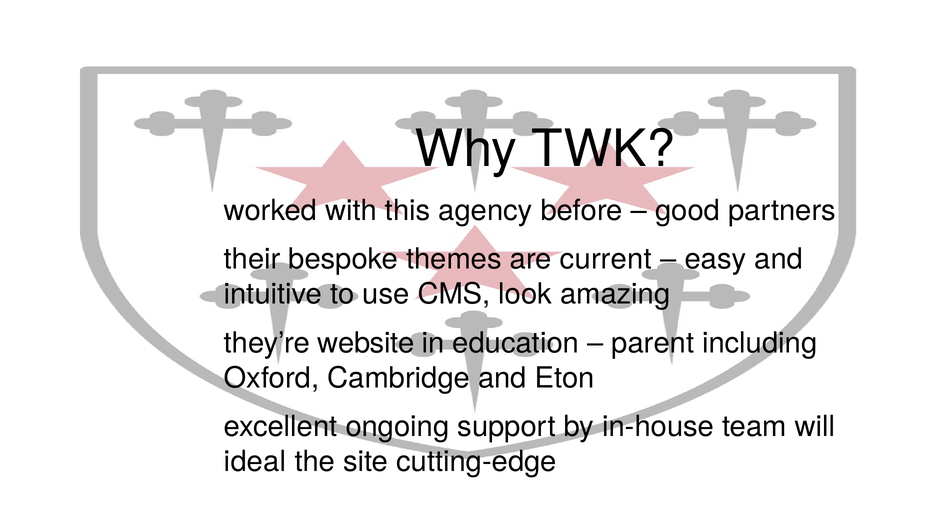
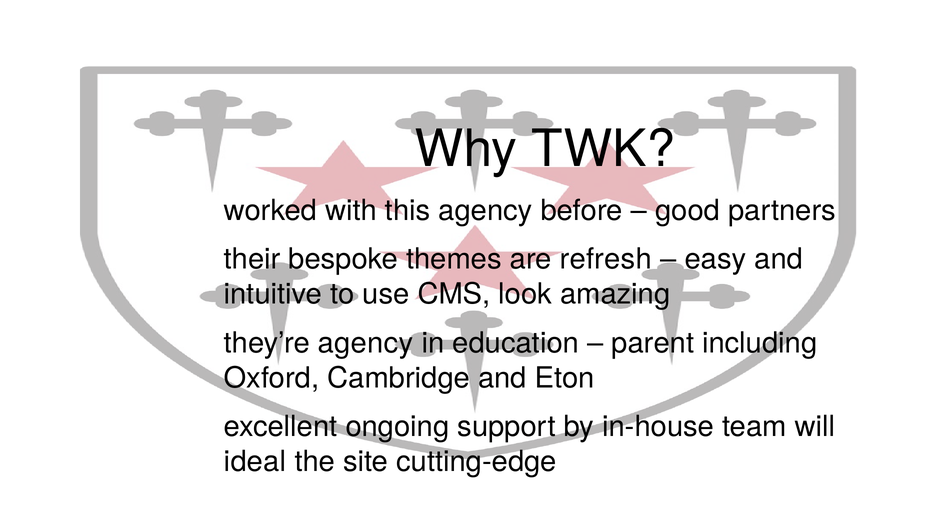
current: current -> refresh (606, 260)
they’re website: website -> agency (366, 343)
